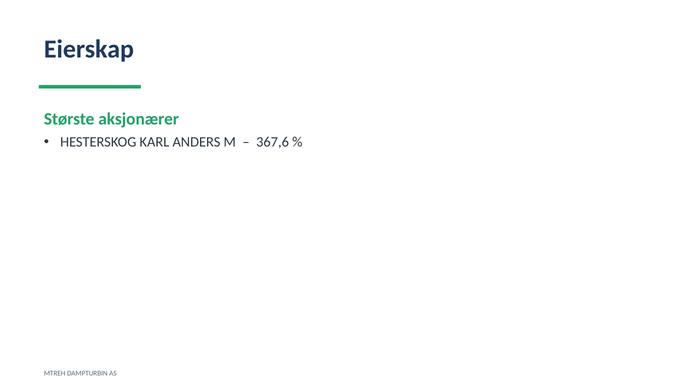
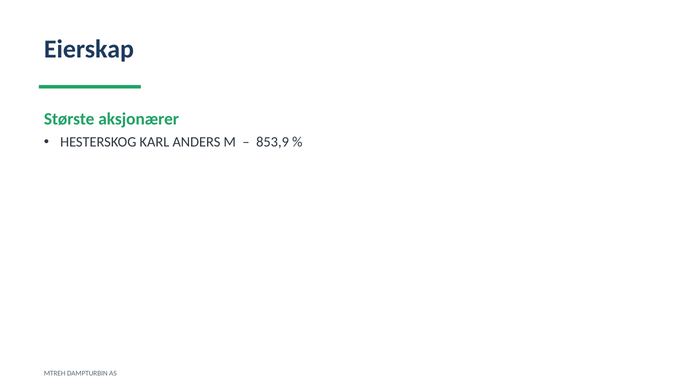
367,6: 367,6 -> 853,9 (273, 142)
